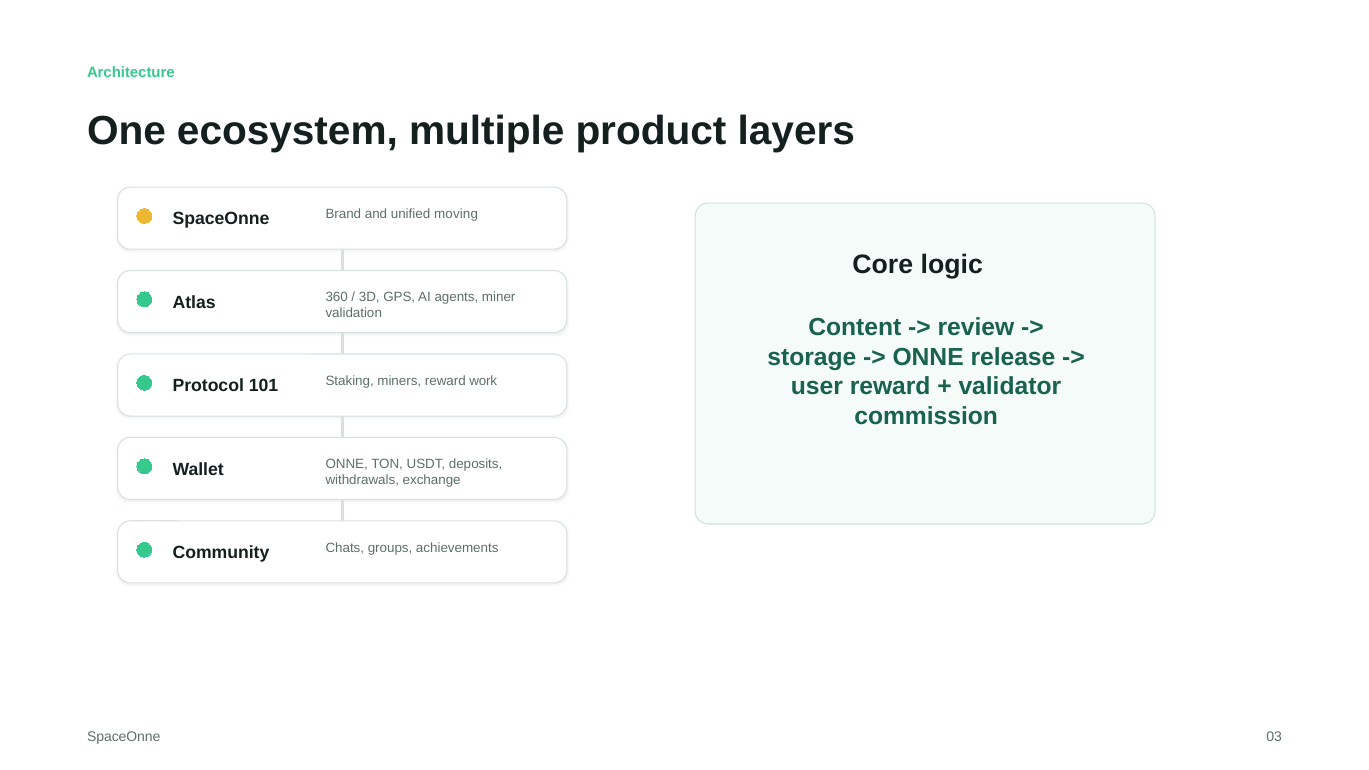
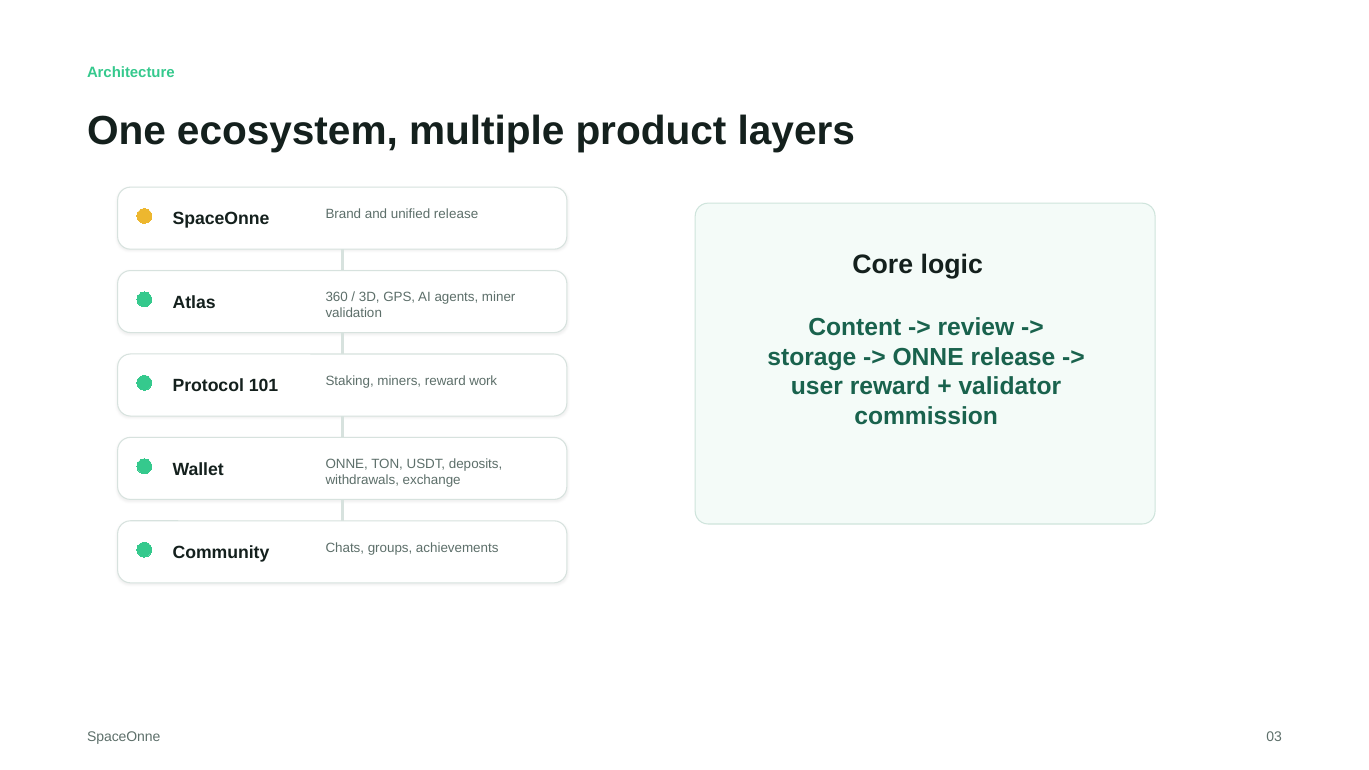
unified moving: moving -> release (456, 214)
